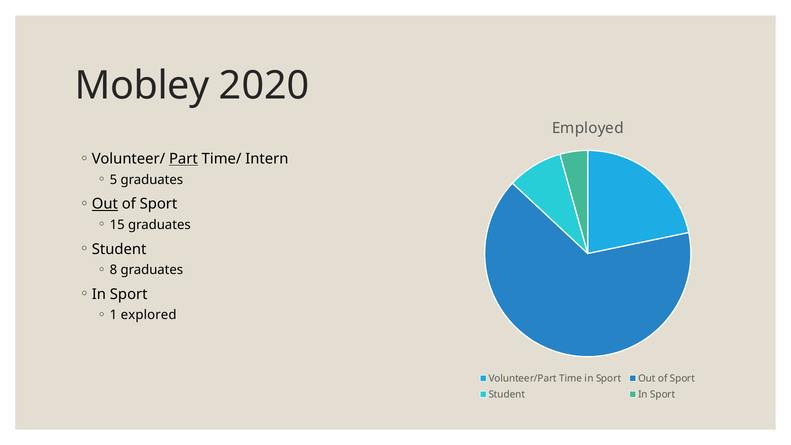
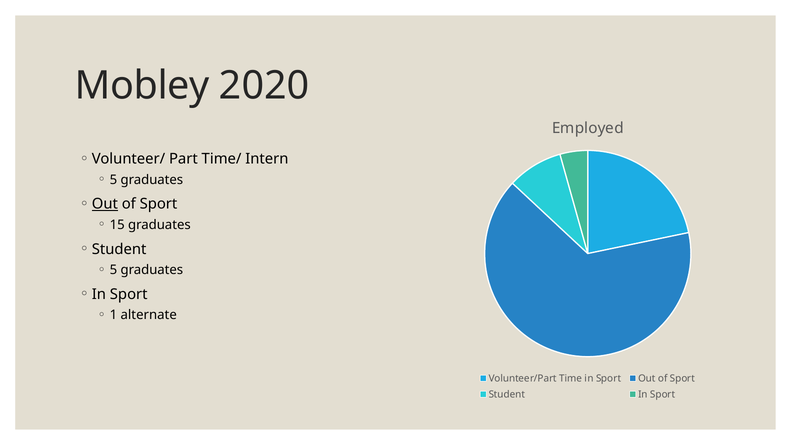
Part underline: present -> none (183, 159)
8: 8 -> 5 (113, 270)
explored: explored -> alternate (149, 315)
